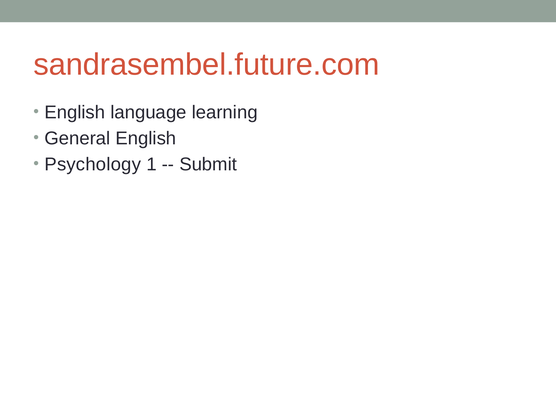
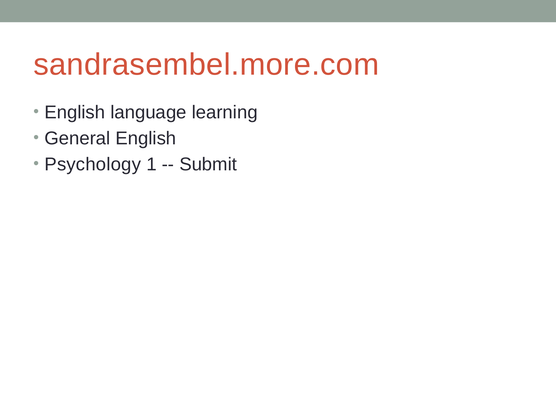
sandrasembel.future.com: sandrasembel.future.com -> sandrasembel.more.com (206, 65)
